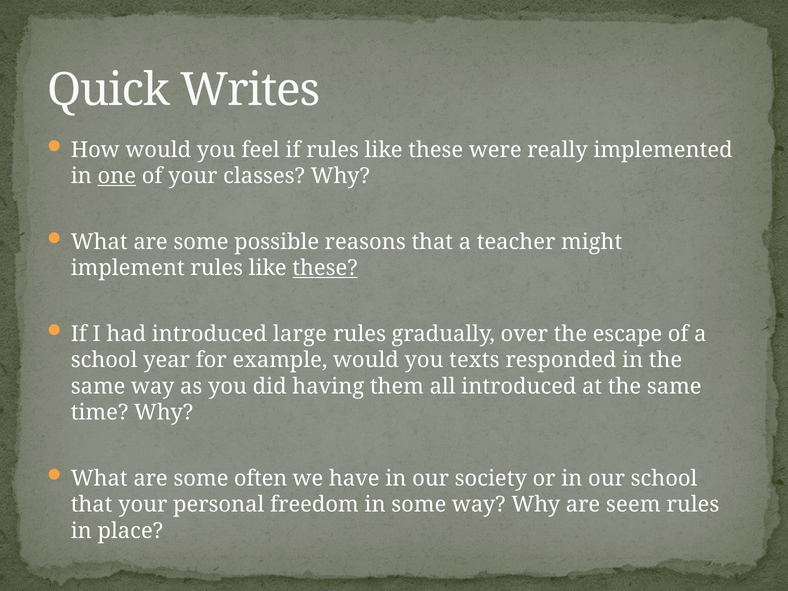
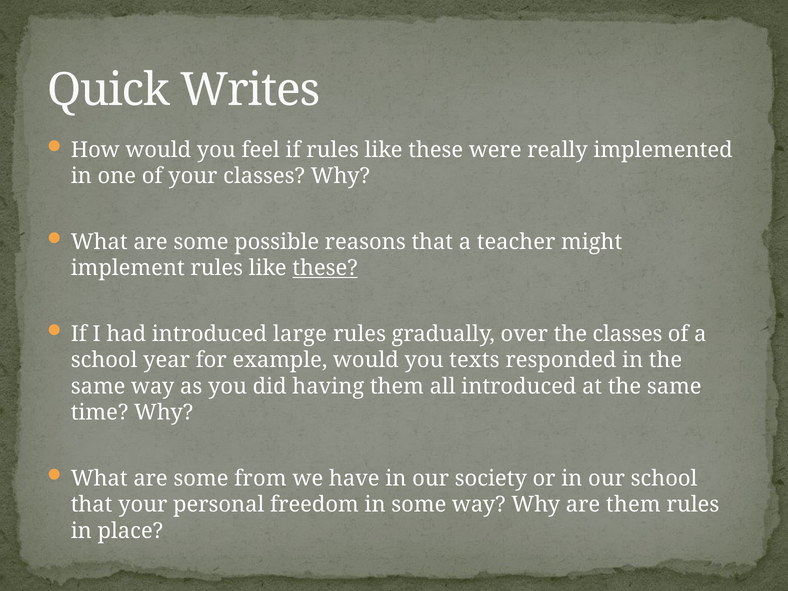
one underline: present -> none (117, 176)
the escape: escape -> classes (628, 334)
often: often -> from (260, 478)
are seem: seem -> them (633, 505)
